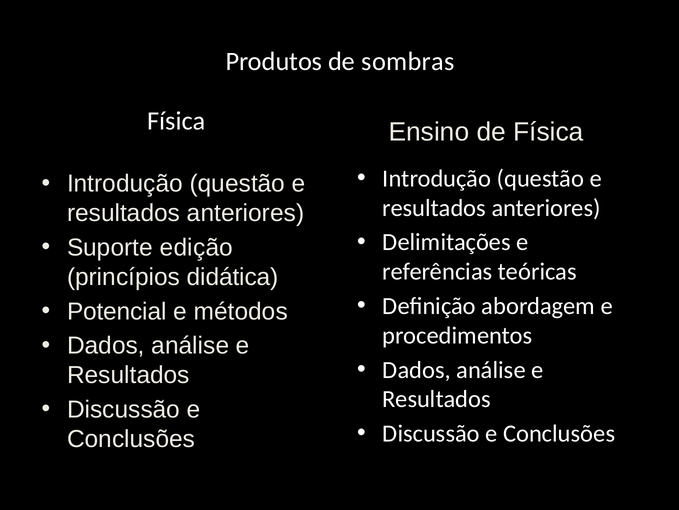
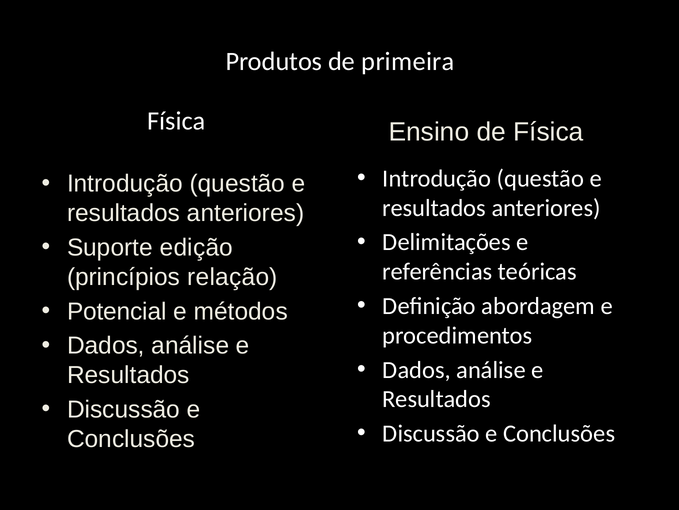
sombras: sombras -> primeira (408, 61)
didática: didática -> relação (232, 277)
